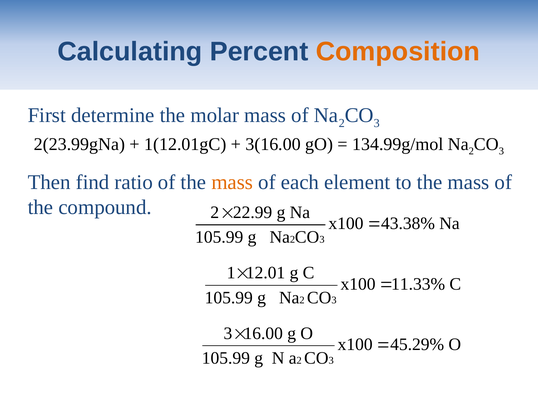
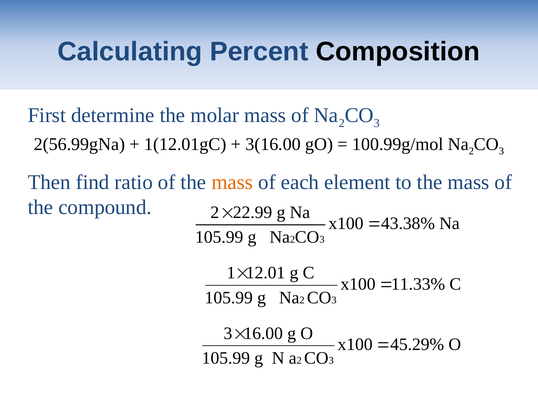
Composition colour: orange -> black (398, 52)
2(23.99gNa: 2(23.99gNa -> 2(56.99gNa (80, 144)
134.99g/mol: 134.99g/mol -> 100.99g/mol (398, 144)
